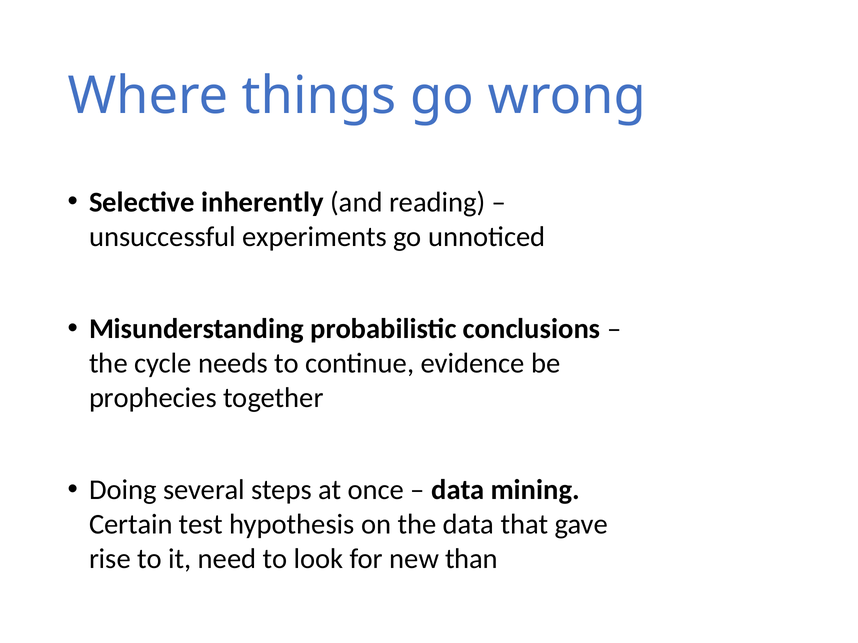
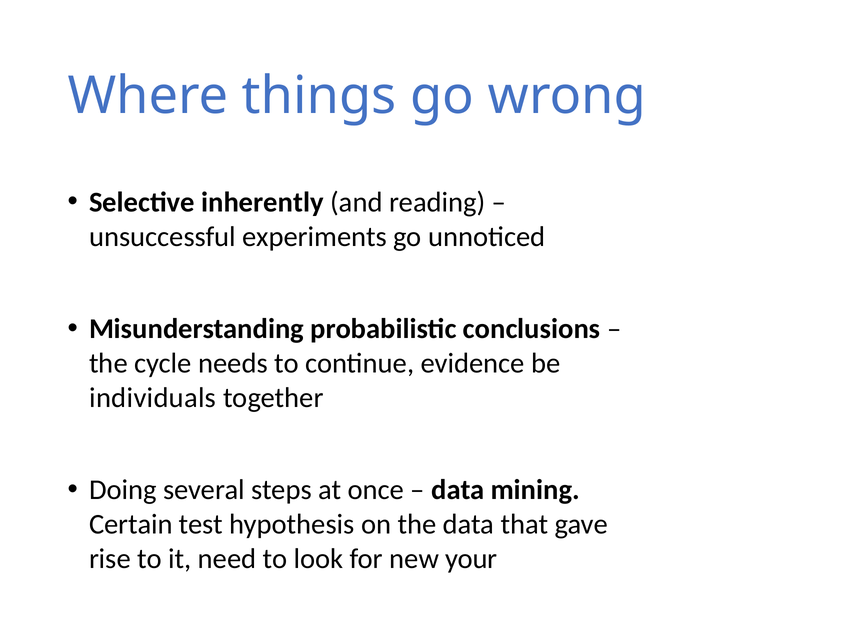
prophecies: prophecies -> individuals (153, 398)
than: than -> your (471, 559)
